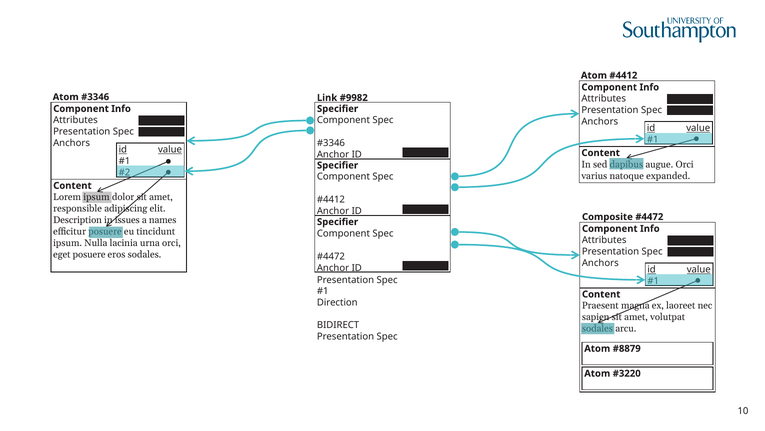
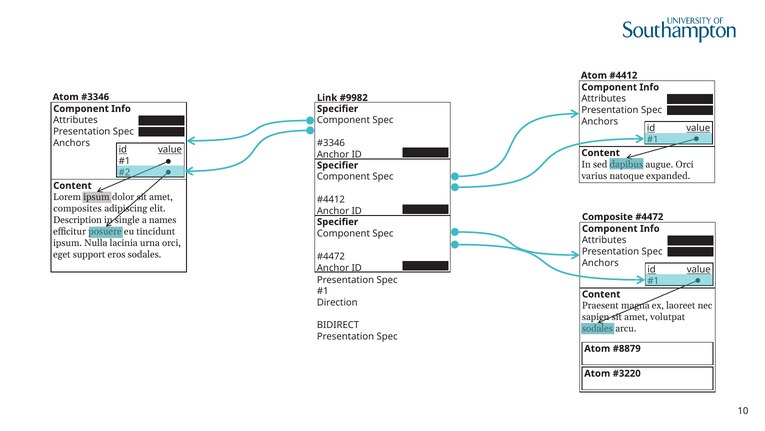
responsible: responsible -> composites (78, 208)
issues: issues -> single (127, 220)
eget posuere: posuere -> support (89, 254)
